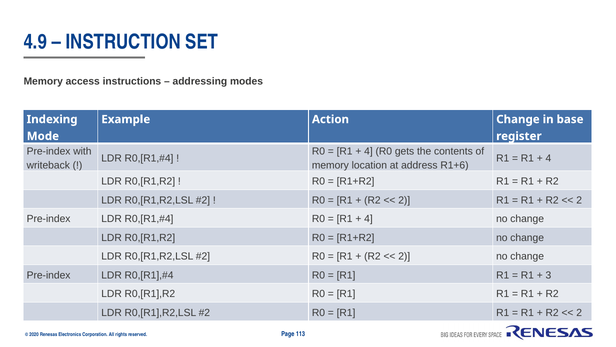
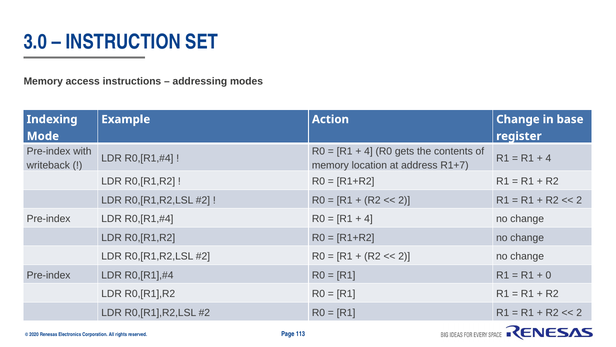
4.9: 4.9 -> 3.0 (35, 42)
R1+6: R1+6 -> R1+7 (454, 165)
3: 3 -> 0 (548, 275)
